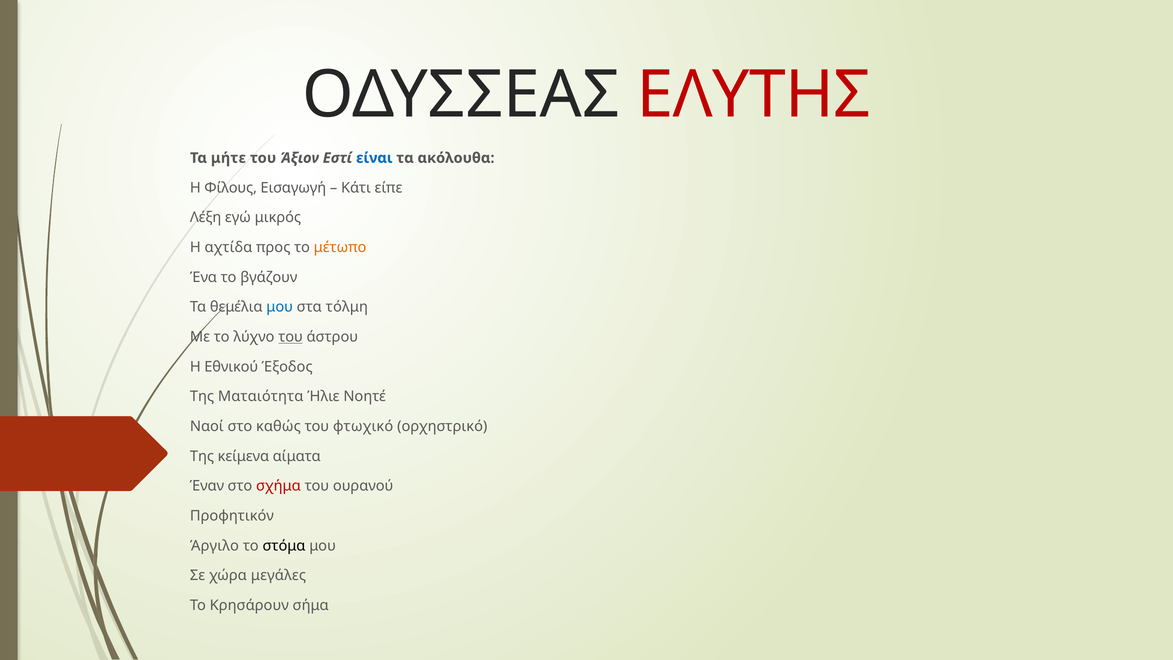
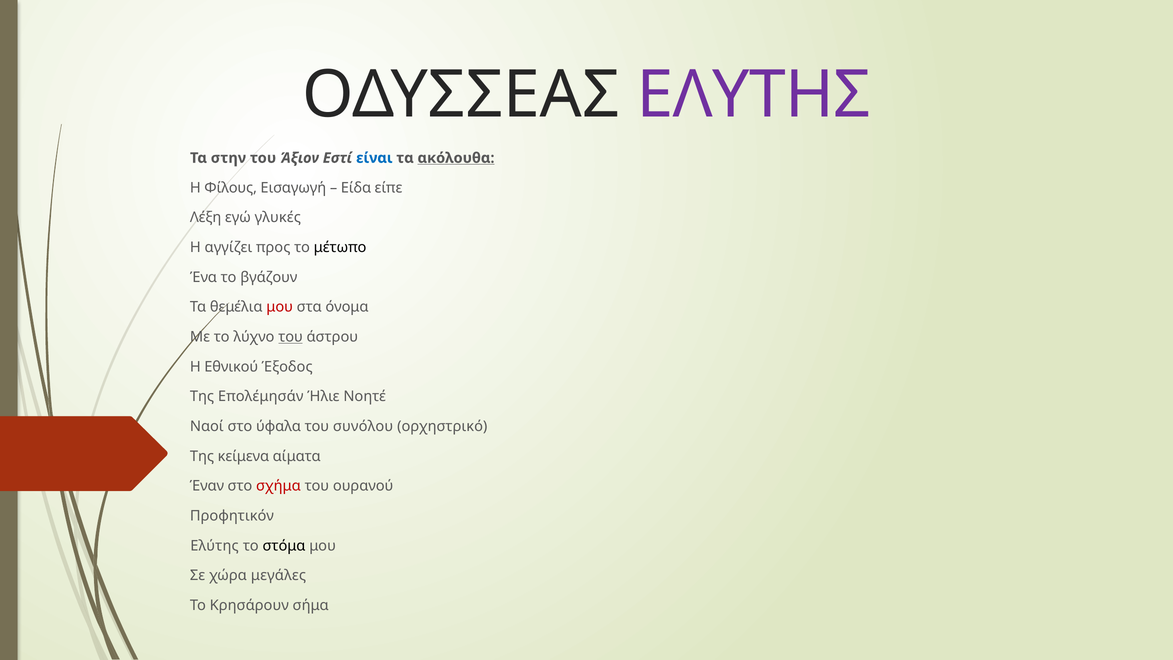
ΕΛΥΤΗΣ colour: red -> purple (754, 95)
μήτε: μήτε -> στην (228, 158)
ακόλουθα underline: none -> present (456, 158)
Κάτι: Κάτι -> Είδα (356, 188)
μικρός: μικρός -> γλυκές (278, 218)
αχτίδα: αχτίδα -> αγγίζει (228, 247)
μέτωπο colour: orange -> black (340, 247)
μου colour: blue -> red (280, 307)
τόλμη: τόλμη -> όνομα (347, 307)
Ματαιότητα: Ματαιότητα -> Επολέμησάν (261, 397)
καθώς: καθώς -> ύφαλα (278, 426)
φτωχικό: φτωχικό -> συνόλου (363, 426)
Άργιλο: Άργιλο -> Ελύτης (215, 546)
